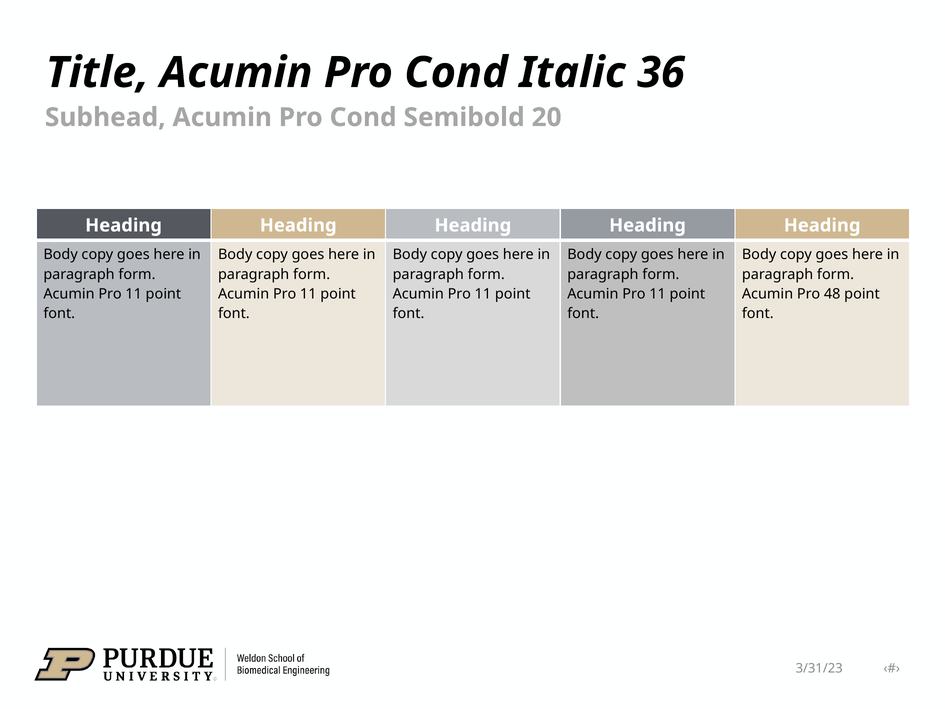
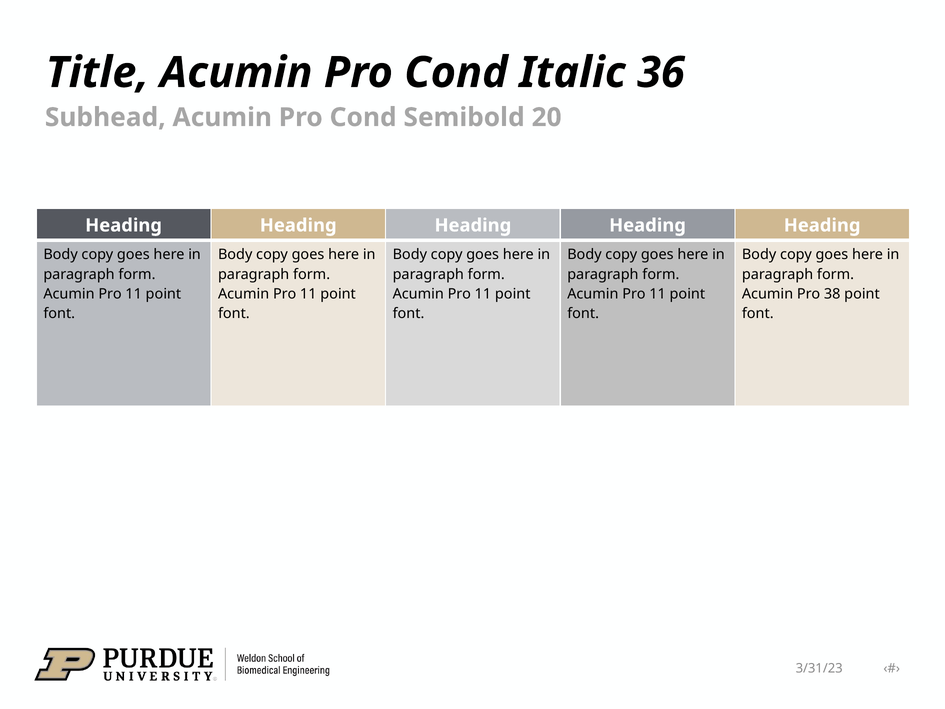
48: 48 -> 38 (832, 294)
